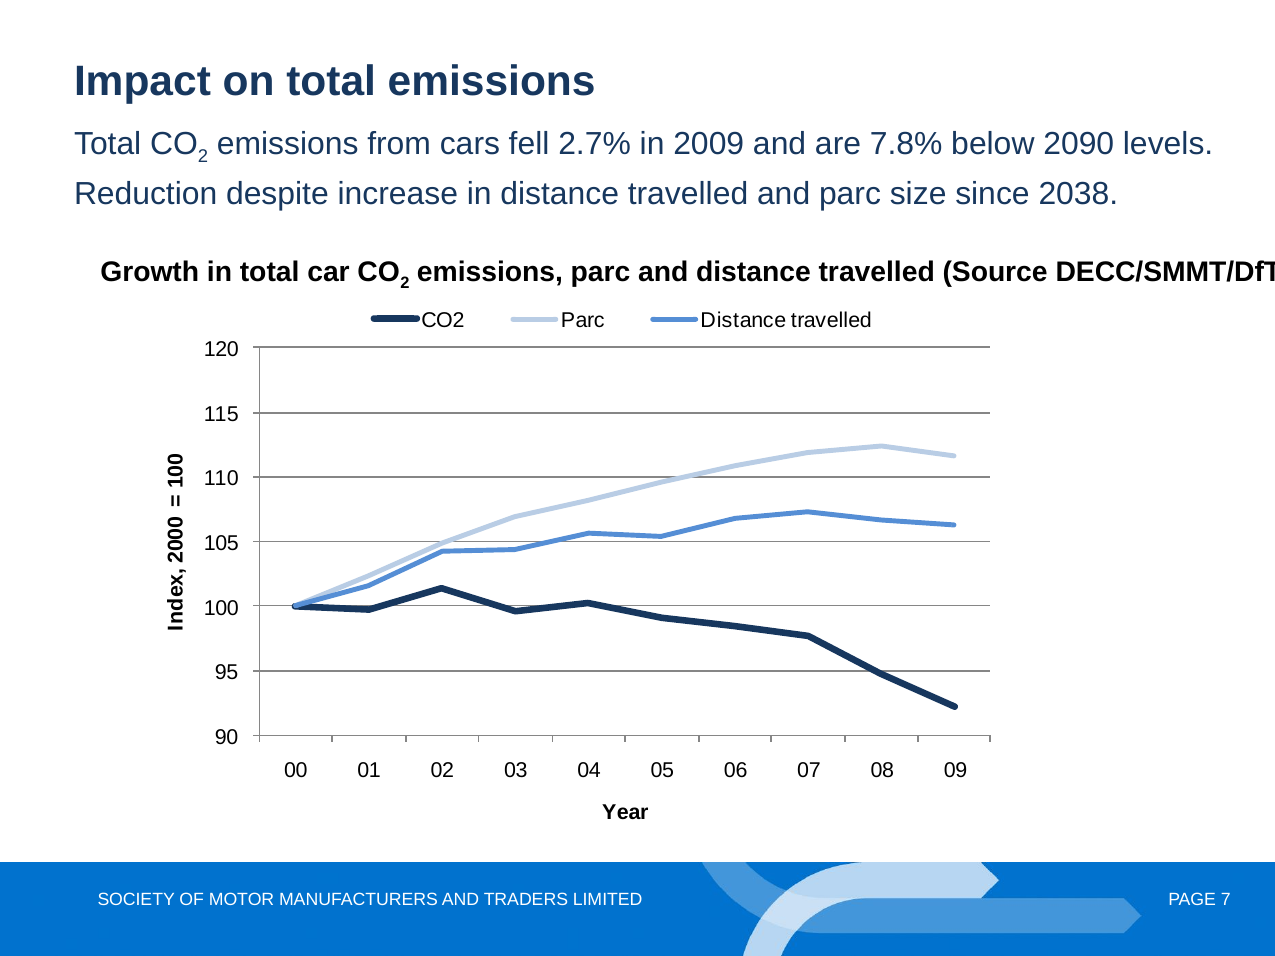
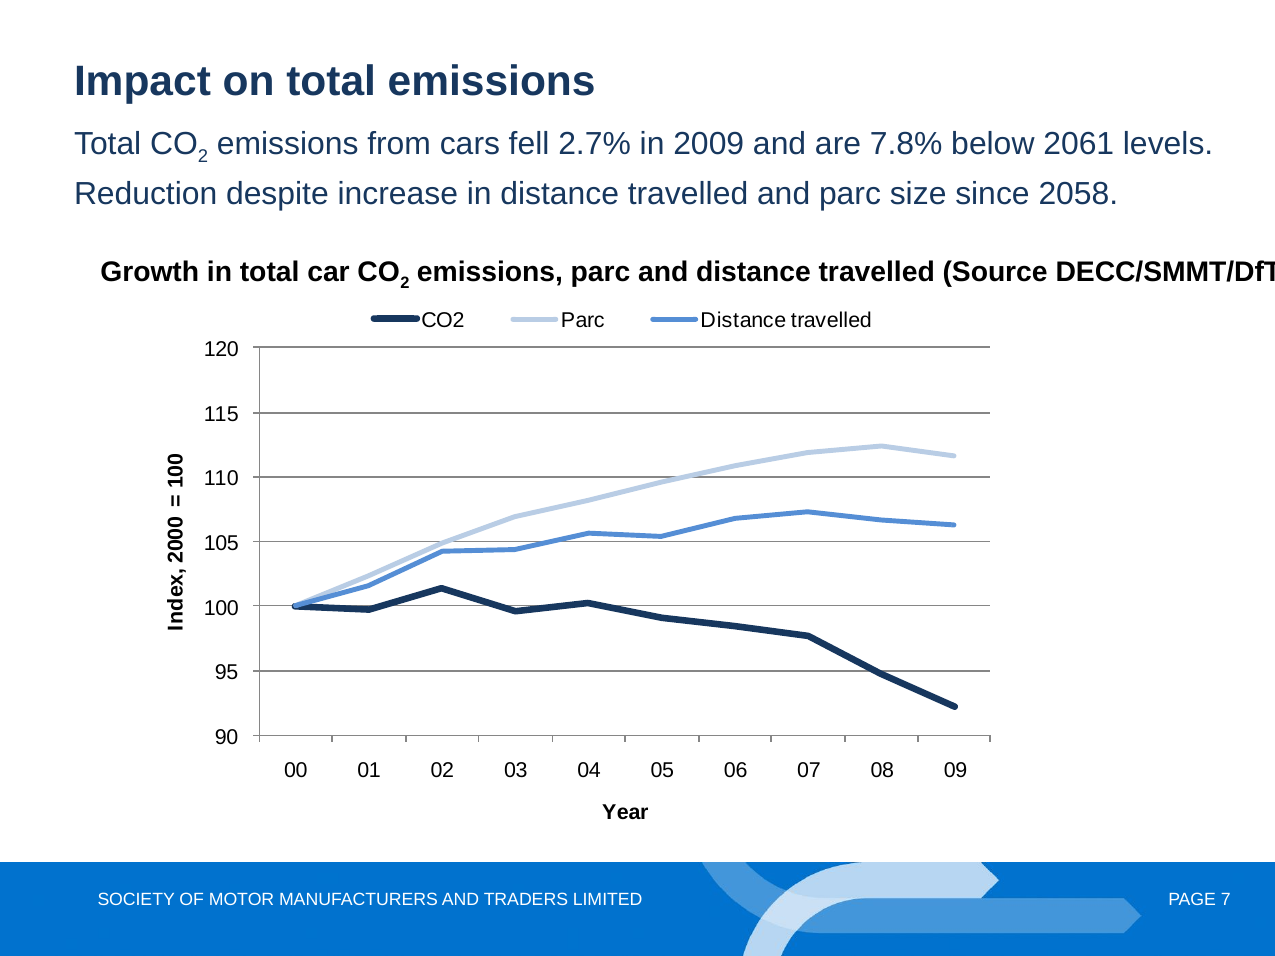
2090: 2090 -> 2061 (1079, 144)
2038: 2038 -> 2058 (1078, 194)
